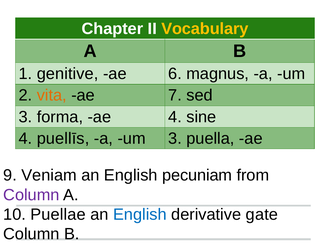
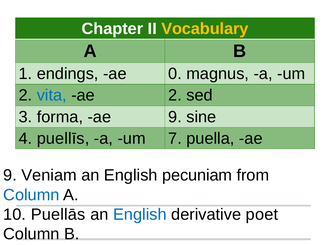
genitive: genitive -> endings (68, 74)
6: 6 -> 0 (175, 74)
vita colour: orange -> blue (52, 95)
ae 7: 7 -> 2 (175, 95)
forma ae 4: 4 -> 9 (175, 117)
um 3: 3 -> 7 (175, 139)
Column colour: purple -> blue (31, 195)
Puellae: Puellae -> Puellās (58, 215)
gate: gate -> poet (262, 215)
